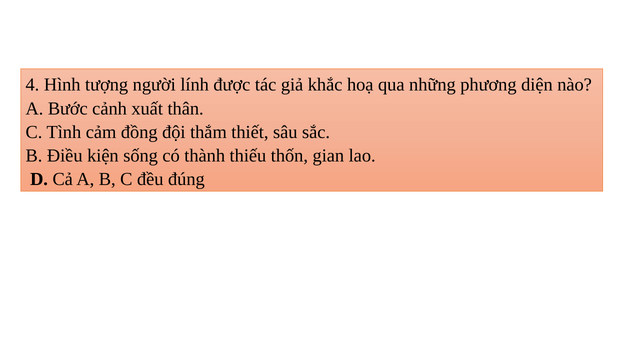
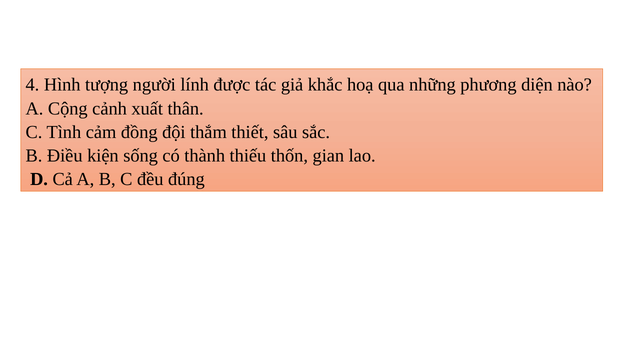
Bước: Bước -> Cộng (68, 109)
